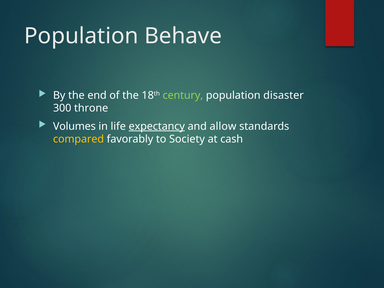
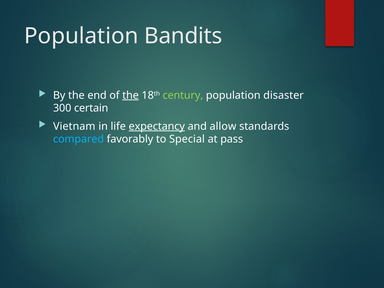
Behave: Behave -> Bandits (183, 36)
the underline: none -> present (131, 95)
throne: throne -> certain (91, 108)
Volumes: Volumes -> Vietnam (74, 126)
compared colour: yellow -> light blue (78, 139)
Society: Society -> Special (187, 139)
cash: cash -> pass (232, 139)
